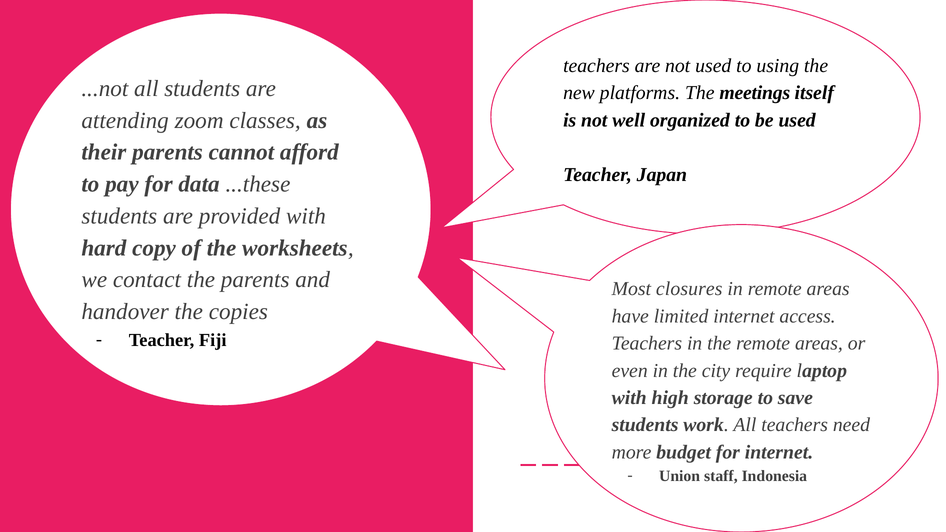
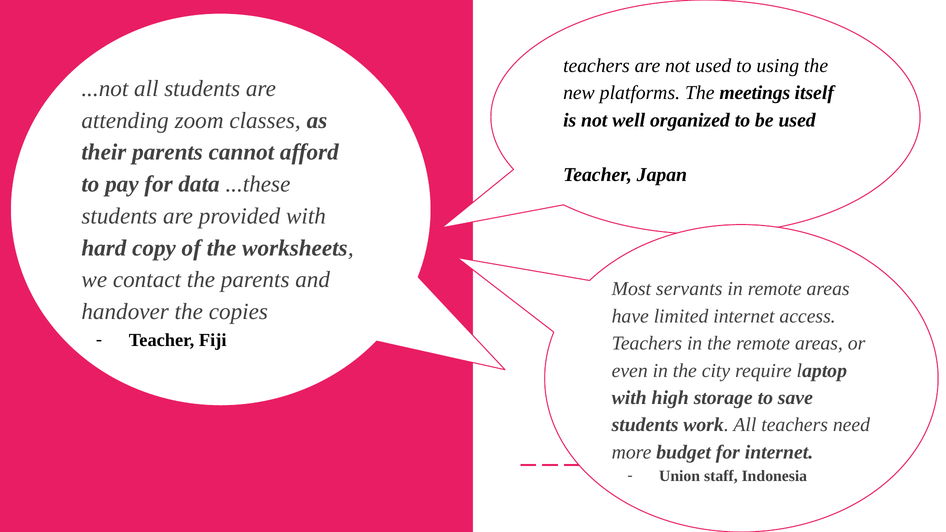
closures: closures -> servants (689, 289)
